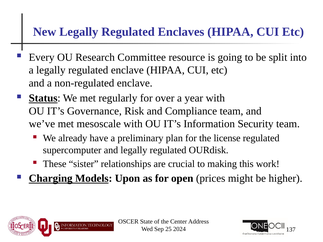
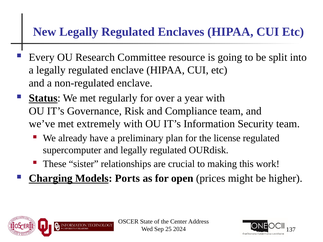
mesoscale: mesoscale -> extremely (99, 124)
Upon: Upon -> Ports (127, 179)
